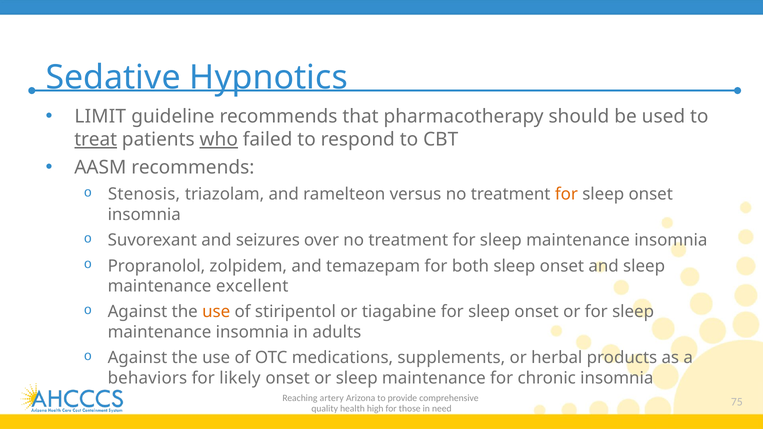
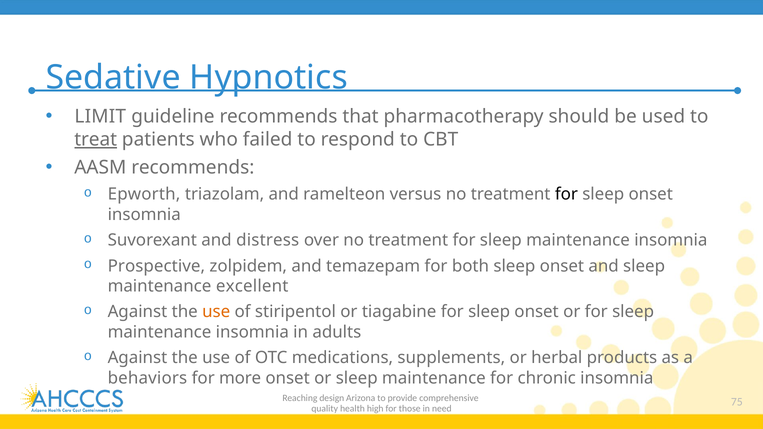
who underline: present -> none (219, 140)
Stenosis: Stenosis -> Epworth (144, 195)
for colour: orange -> black (566, 195)
seizures: seizures -> distress (268, 240)
Propranolol: Propranolol -> Prospective (156, 266)
likely: likely -> more (240, 378)
artery: artery -> design (332, 398)
